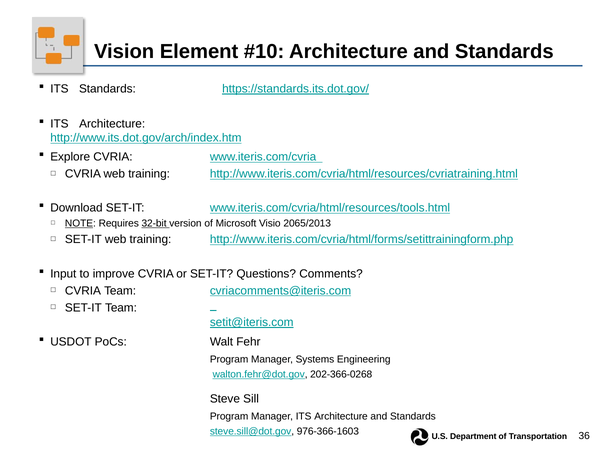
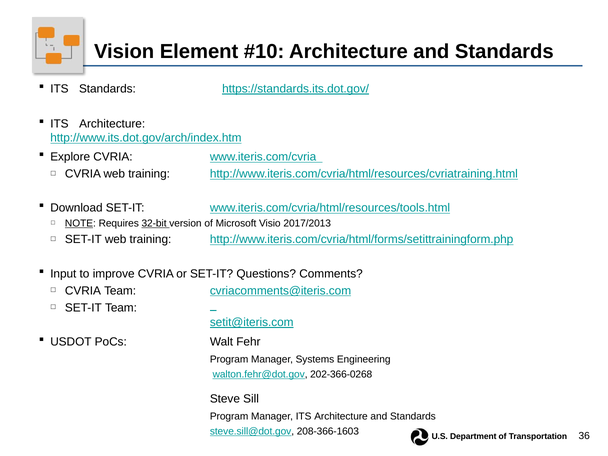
2065/2013: 2065/2013 -> 2017/2013 (307, 223)
976-366-1603: 976-366-1603 -> 208-366-1603 (328, 431)
